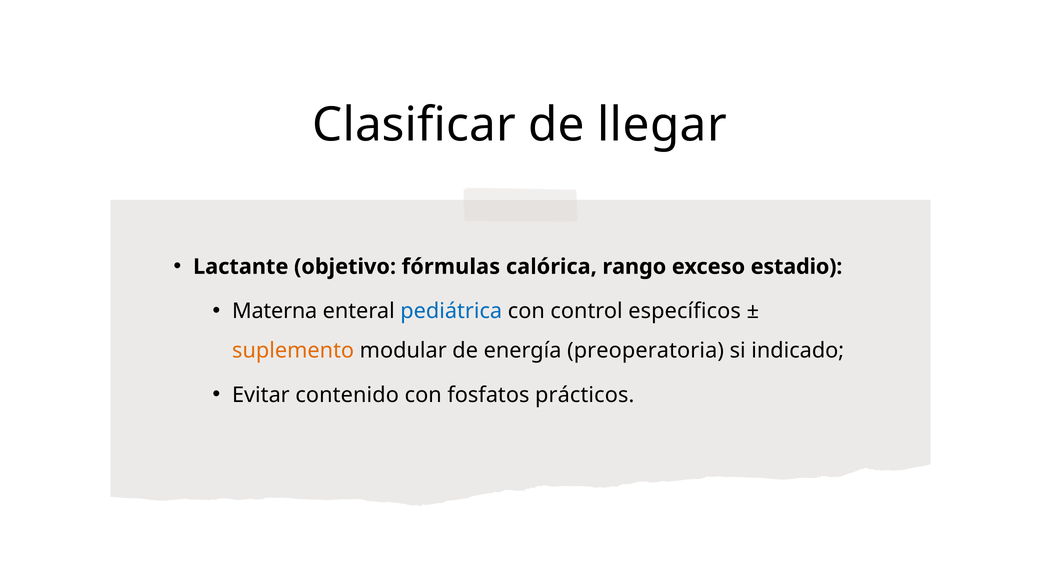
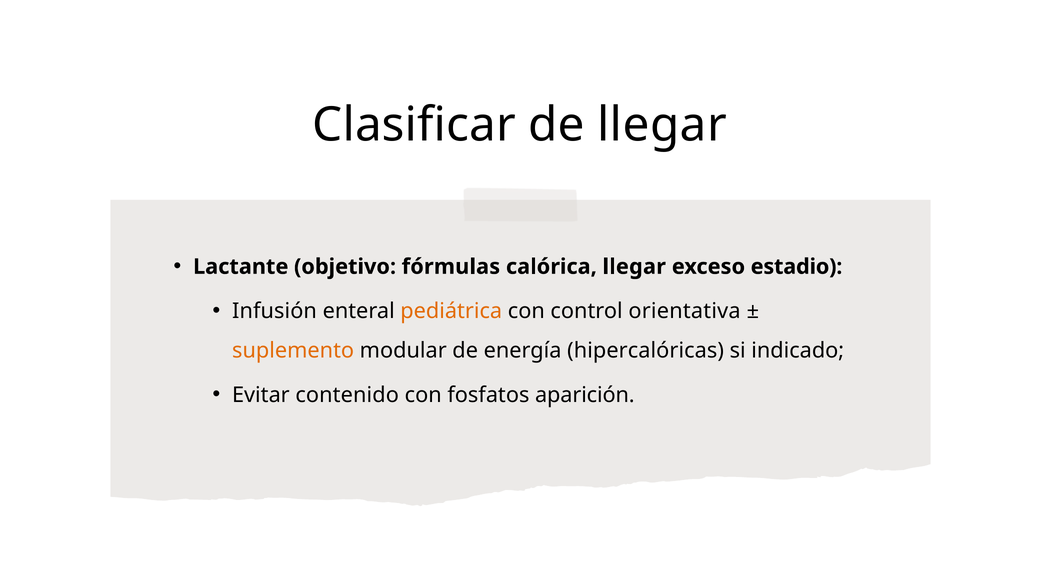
calórica rango: rango -> llegar (634, 266)
Materna: Materna -> Infusión (275, 311)
pediátrica colour: blue -> orange (451, 311)
específicos: específicos -> orientativa (685, 311)
preoperatoria: preoperatoria -> hipercalóricas (646, 350)
prácticos: prácticos -> aparición (585, 395)
